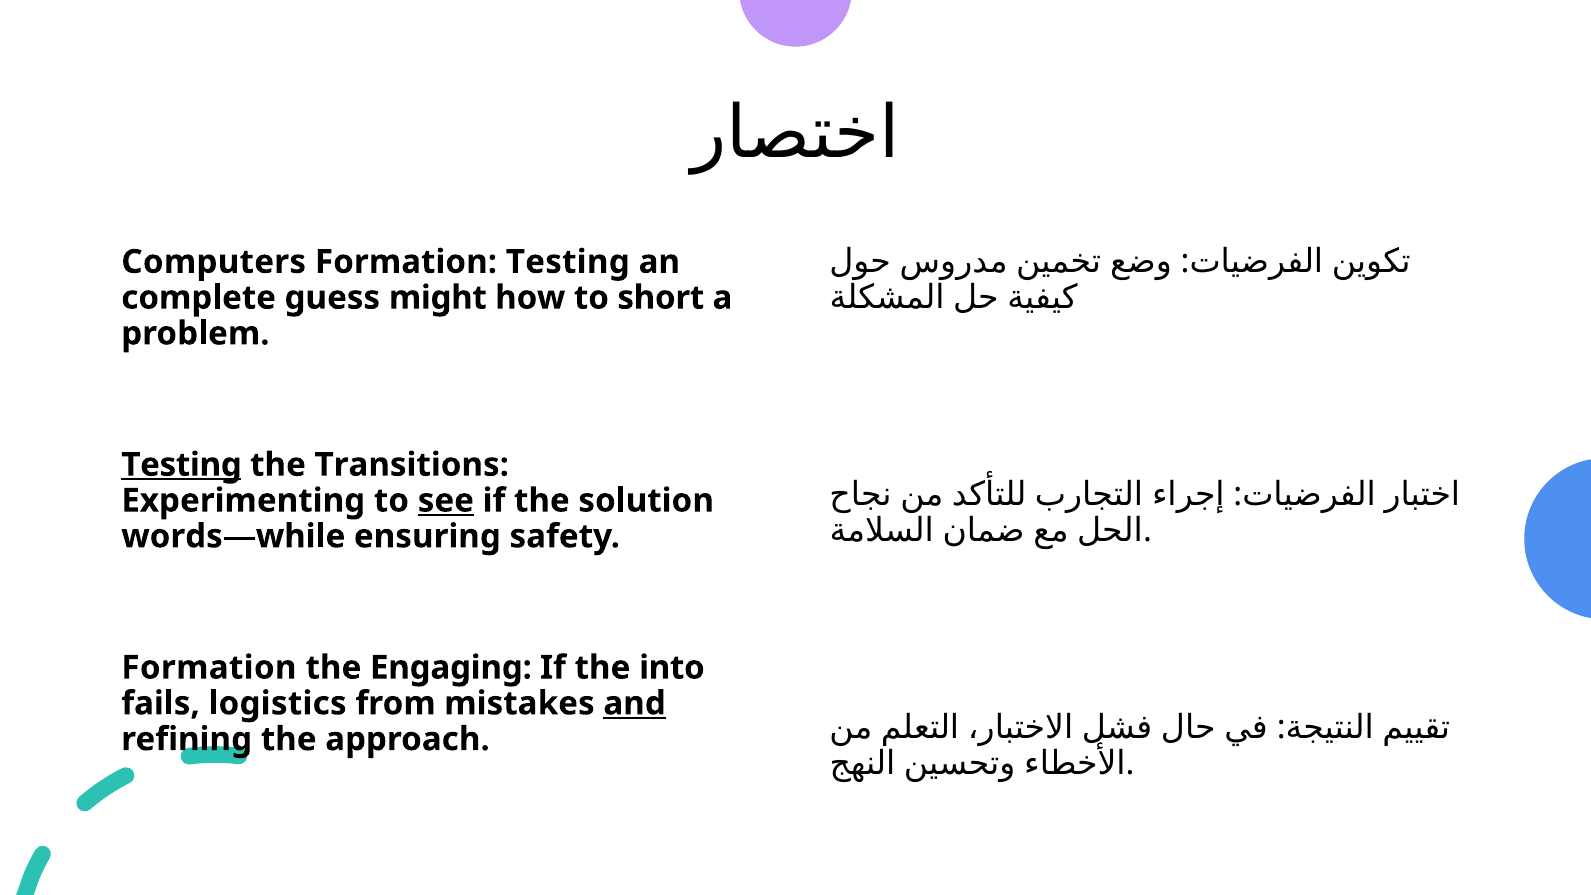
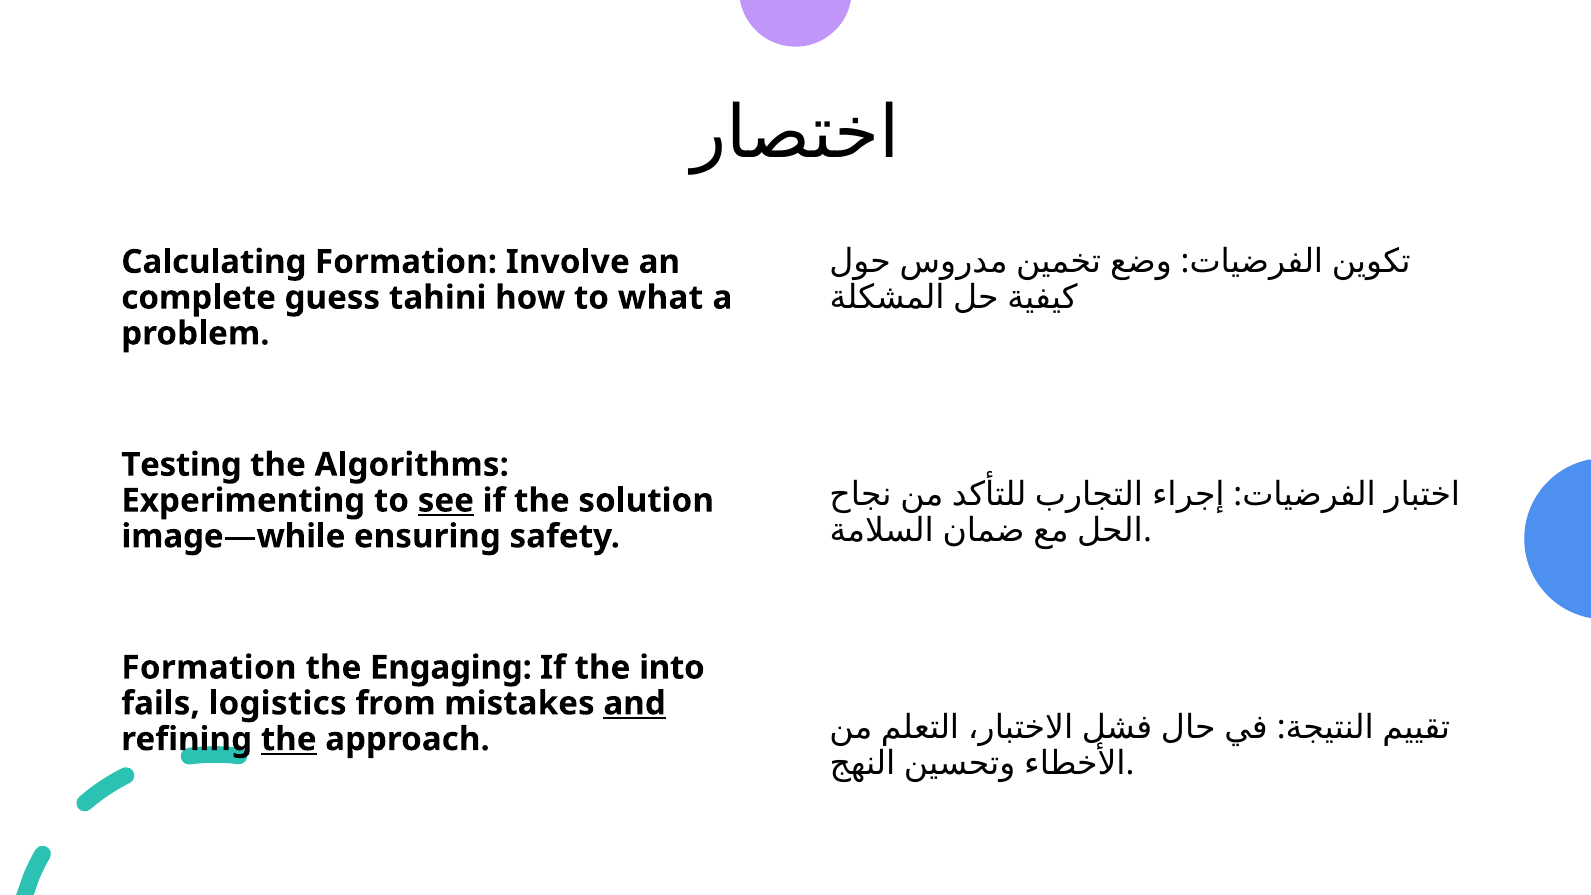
Computers: Computers -> Calculating (214, 262)
Formation Testing: Testing -> Involve (568, 262)
might: might -> tahini (438, 298)
short: short -> what (660, 298)
Testing underline: present -> none (182, 465)
Transitions: Transitions -> Algorithms (412, 465)
words—while: words—while -> image—while (233, 536)
the underline: none -> present (289, 739)
